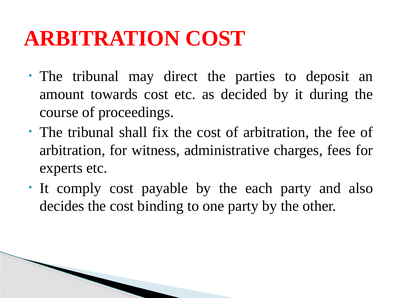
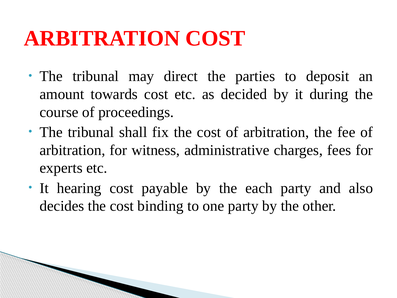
comply: comply -> hearing (79, 188)
